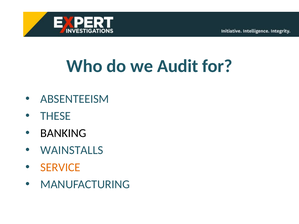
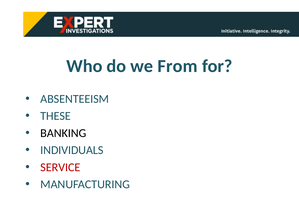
Audit: Audit -> From (177, 66)
WAINSTALLS: WAINSTALLS -> INDIVIDUALS (72, 150)
SERVICE colour: orange -> red (60, 168)
